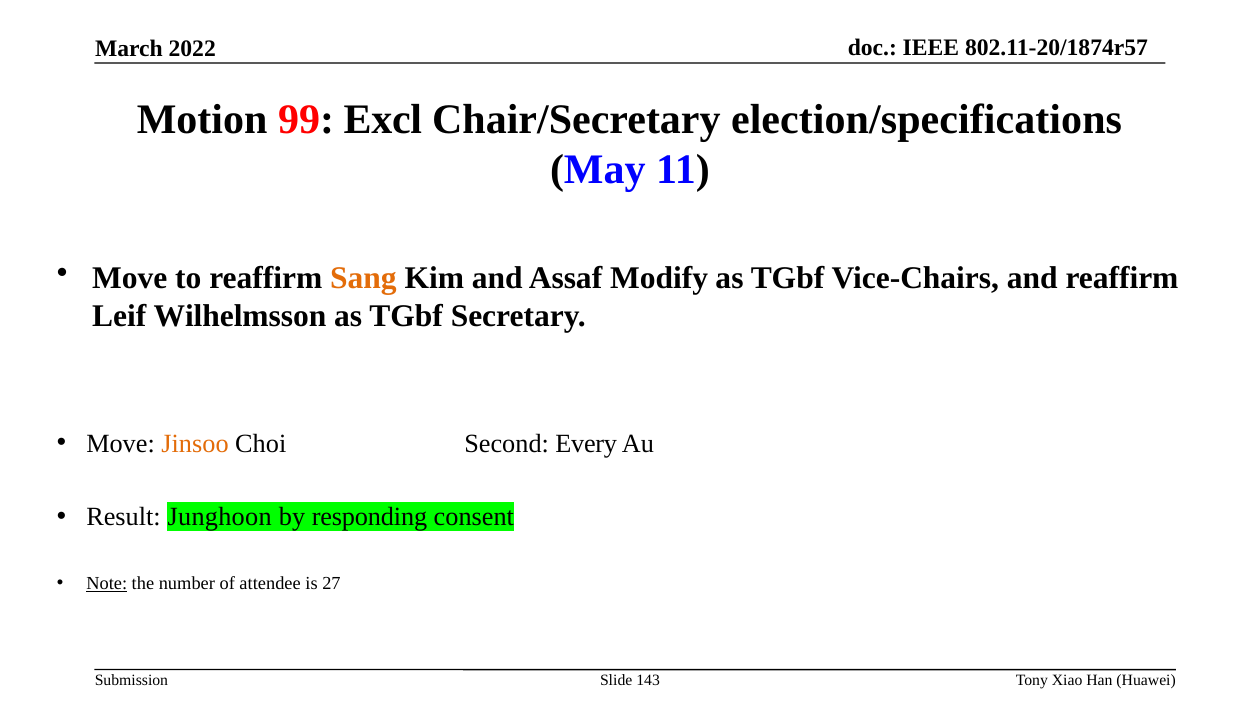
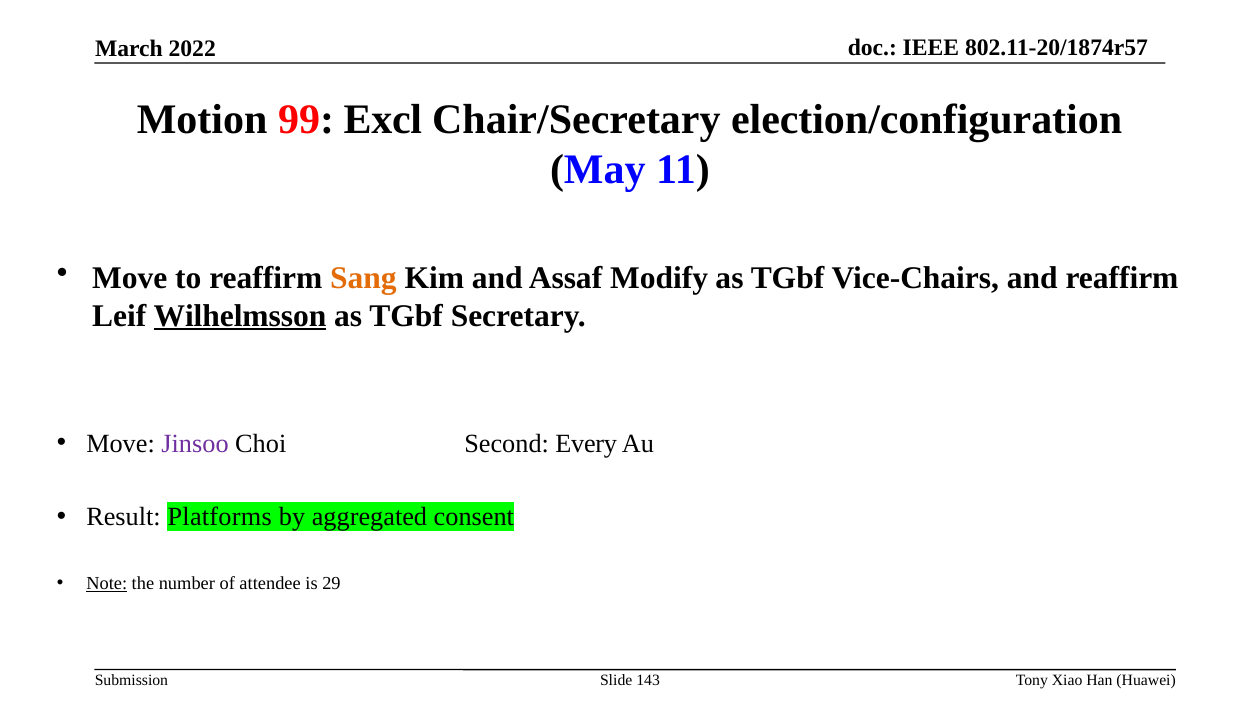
election/specifications: election/specifications -> election/configuration (927, 119)
Wilhelmsson underline: none -> present (240, 316)
Jinsoo colour: orange -> purple (195, 443)
Junghoon: Junghoon -> Platforms (220, 517)
responding: responding -> aggregated (369, 517)
27: 27 -> 29 (331, 584)
